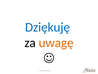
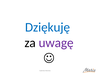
uwagę colour: orange -> purple (56, 43)
